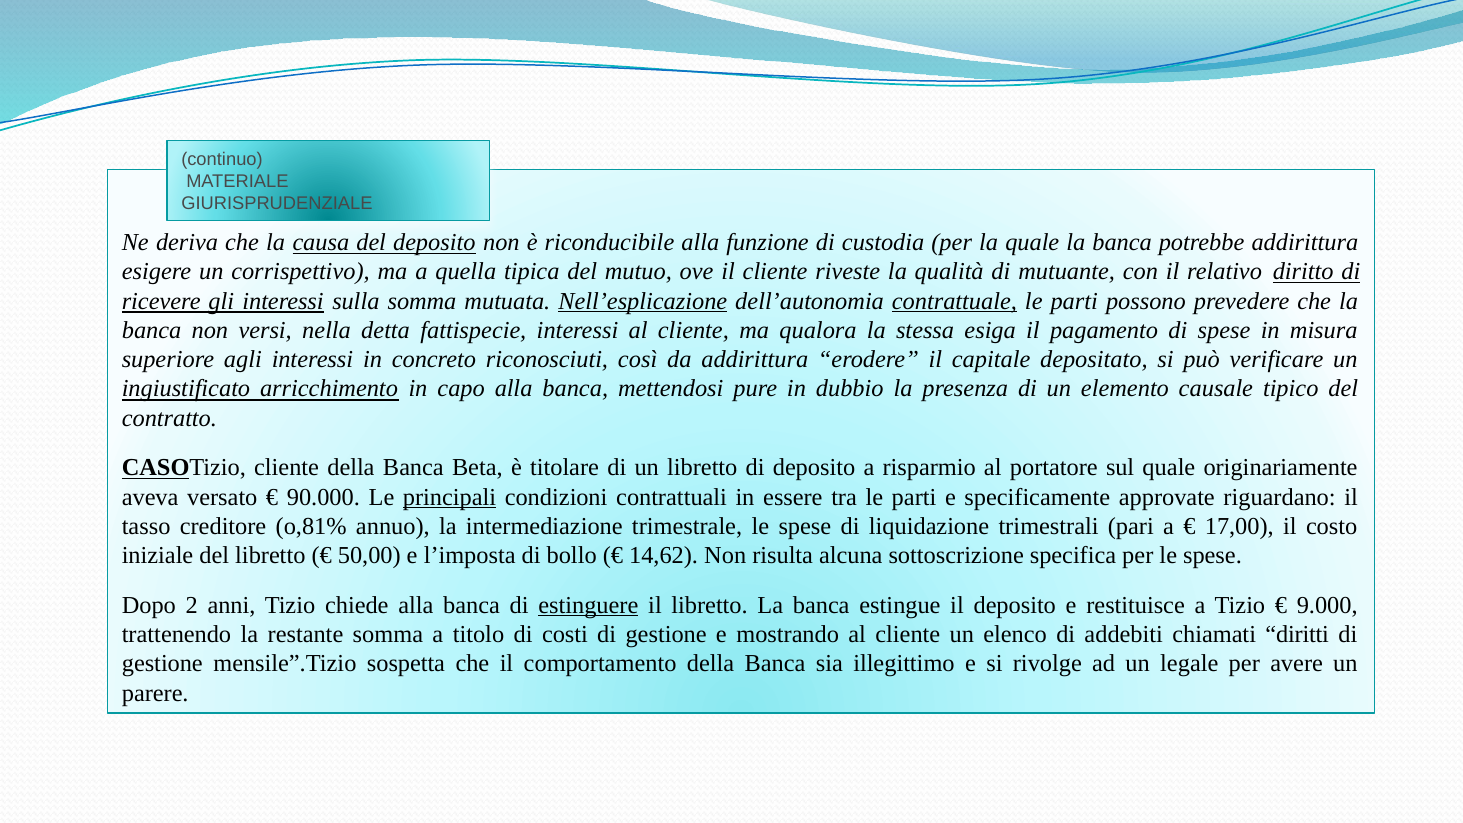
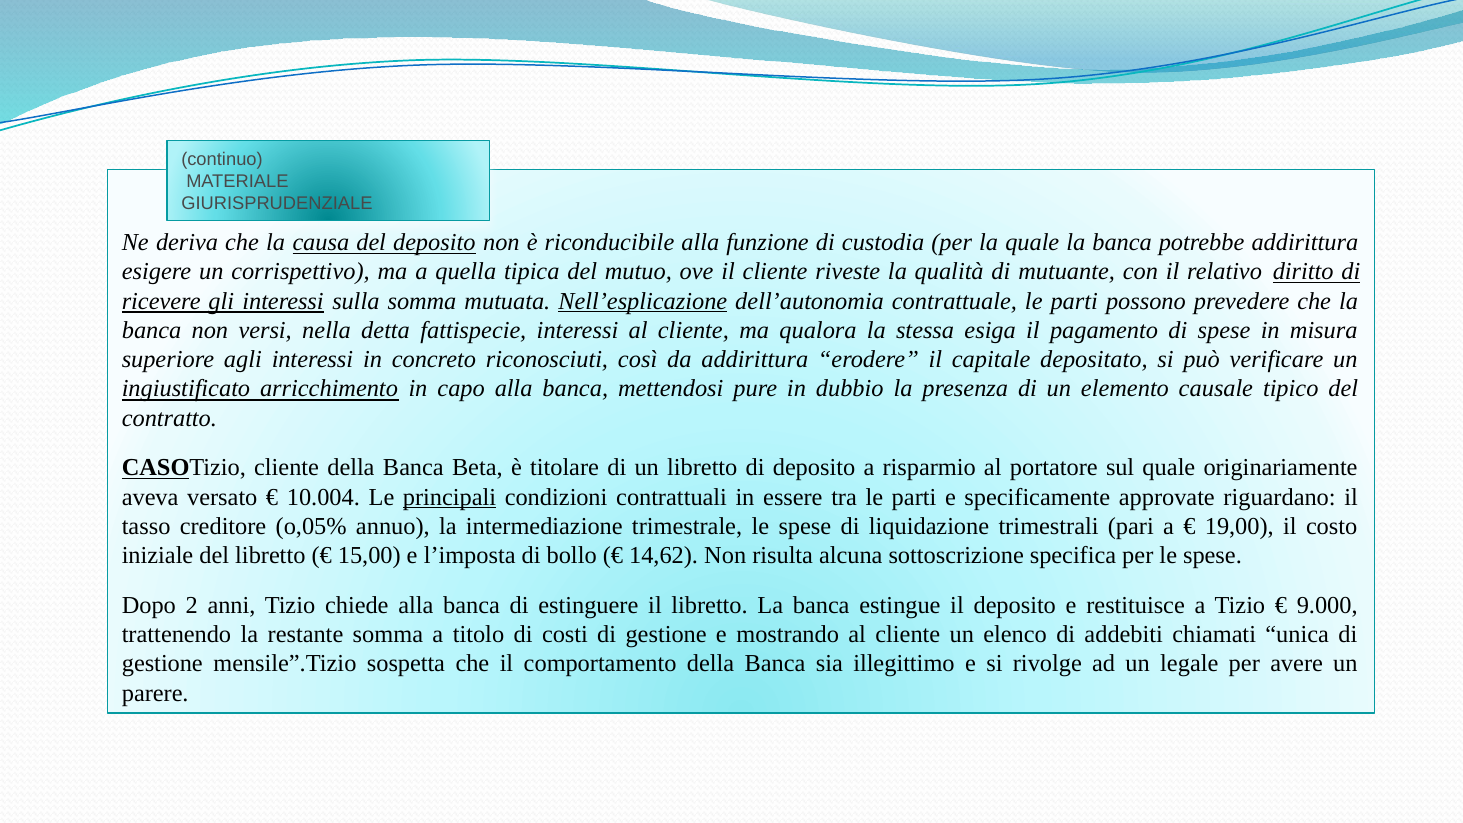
contrattuale underline: present -> none (954, 301)
90.000: 90.000 -> 10.004 (323, 497)
o,81%: o,81% -> o,05% (311, 526)
17,00: 17,00 -> 19,00 (1239, 526)
50,00: 50,00 -> 15,00 (369, 556)
estinguere underline: present -> none (588, 605)
diritti: diritti -> unica (1297, 634)
